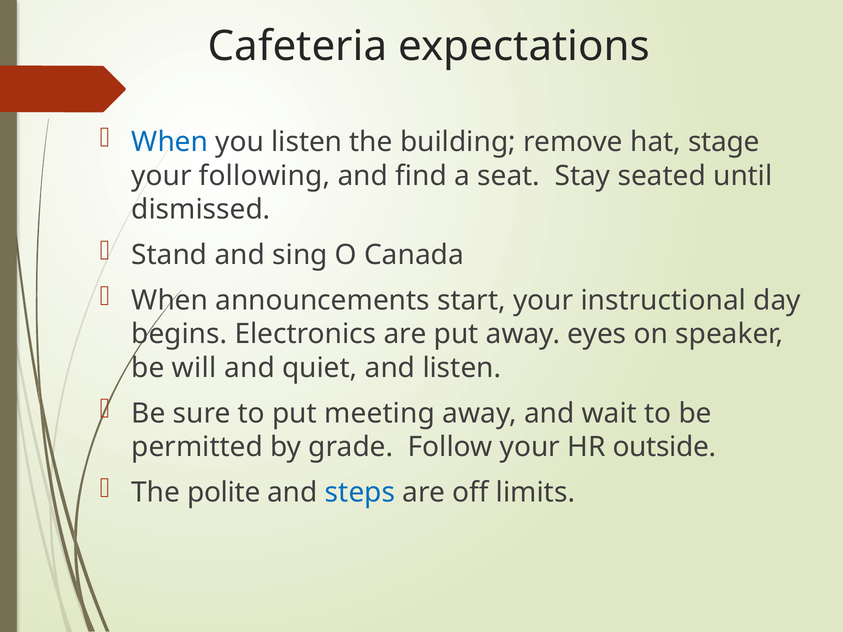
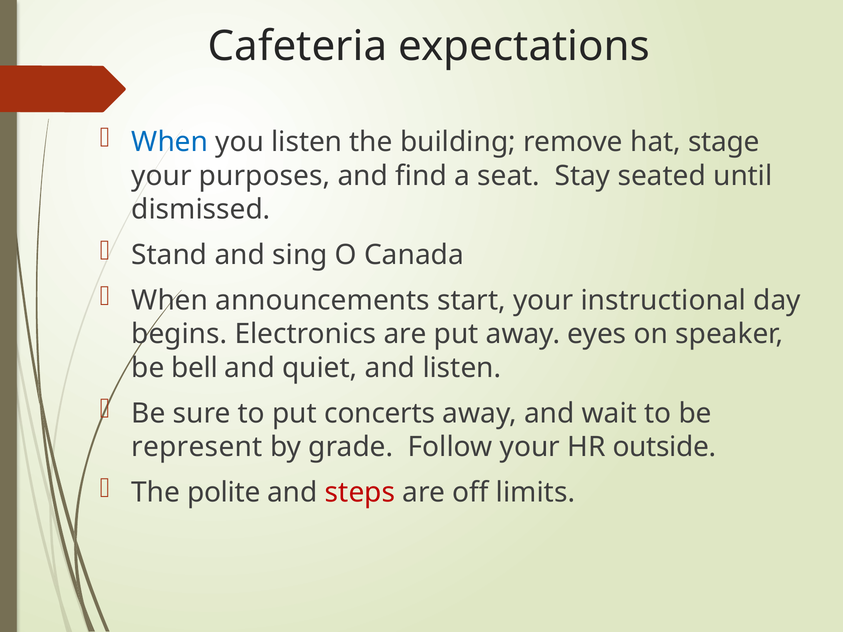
following: following -> purposes (265, 176)
will: will -> bell (195, 368)
meeting: meeting -> concerts (380, 413)
permitted: permitted -> represent (197, 447)
steps colour: blue -> red (360, 493)
